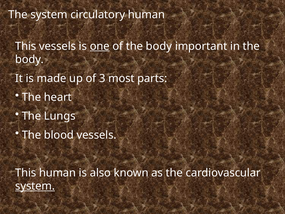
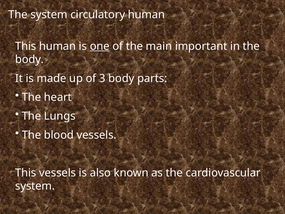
This vessels: vessels -> human (58, 46)
of the body: body -> main (159, 46)
3 most: most -> body (121, 78)
This human: human -> vessels (58, 173)
system underline: present -> none (35, 186)
